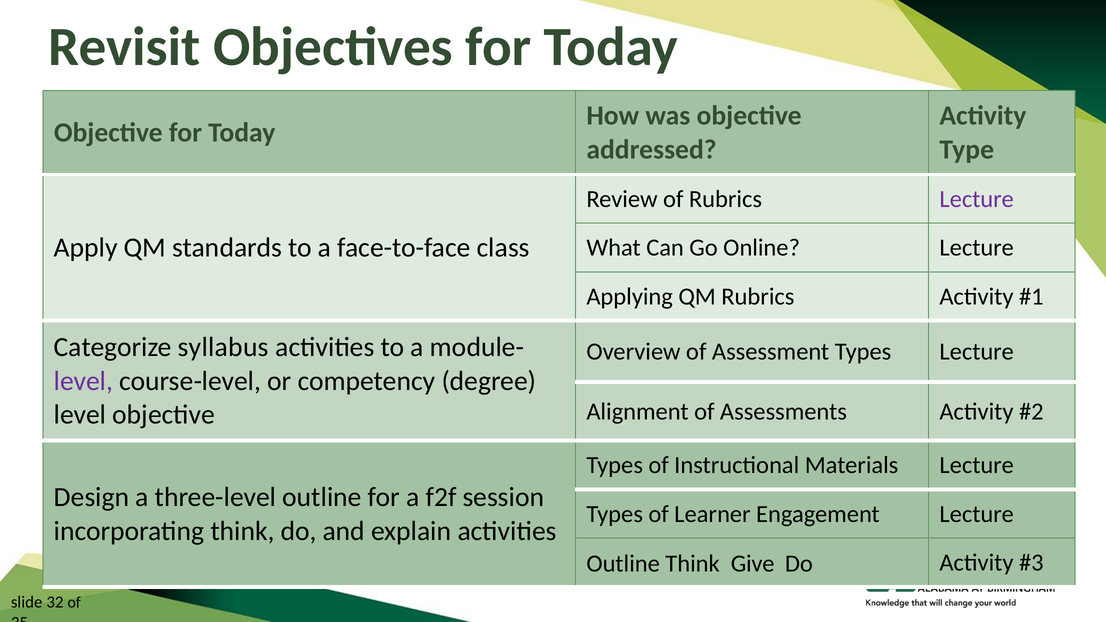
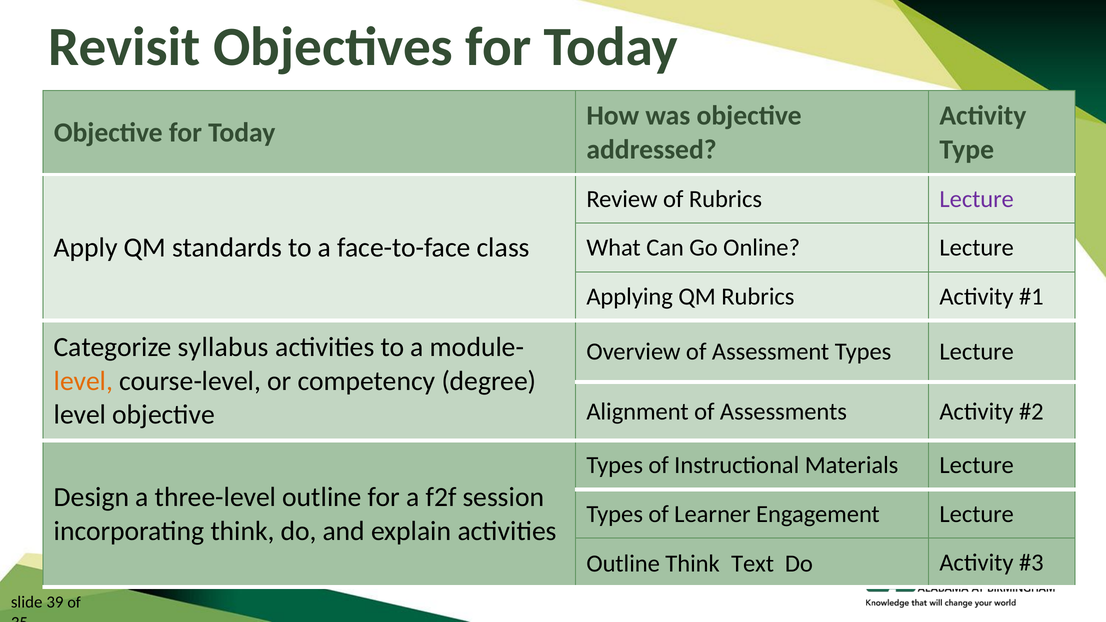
level colour: purple -> orange (83, 381)
Give: Give -> Text (753, 564)
32: 32 -> 39 (55, 602)
